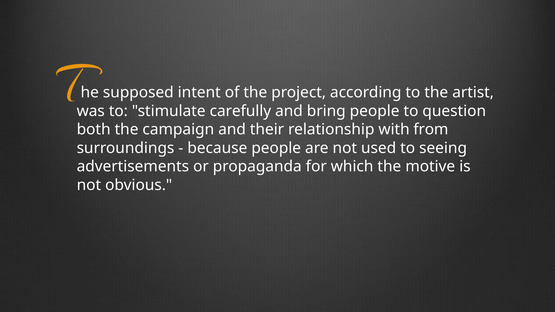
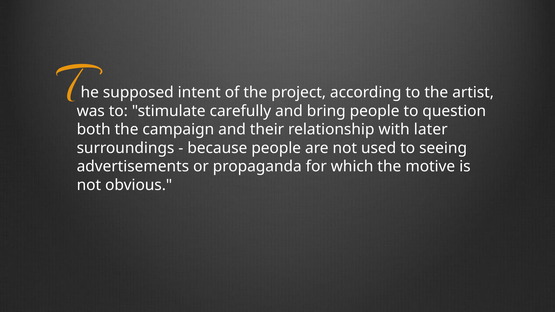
from: from -> later (431, 130)
